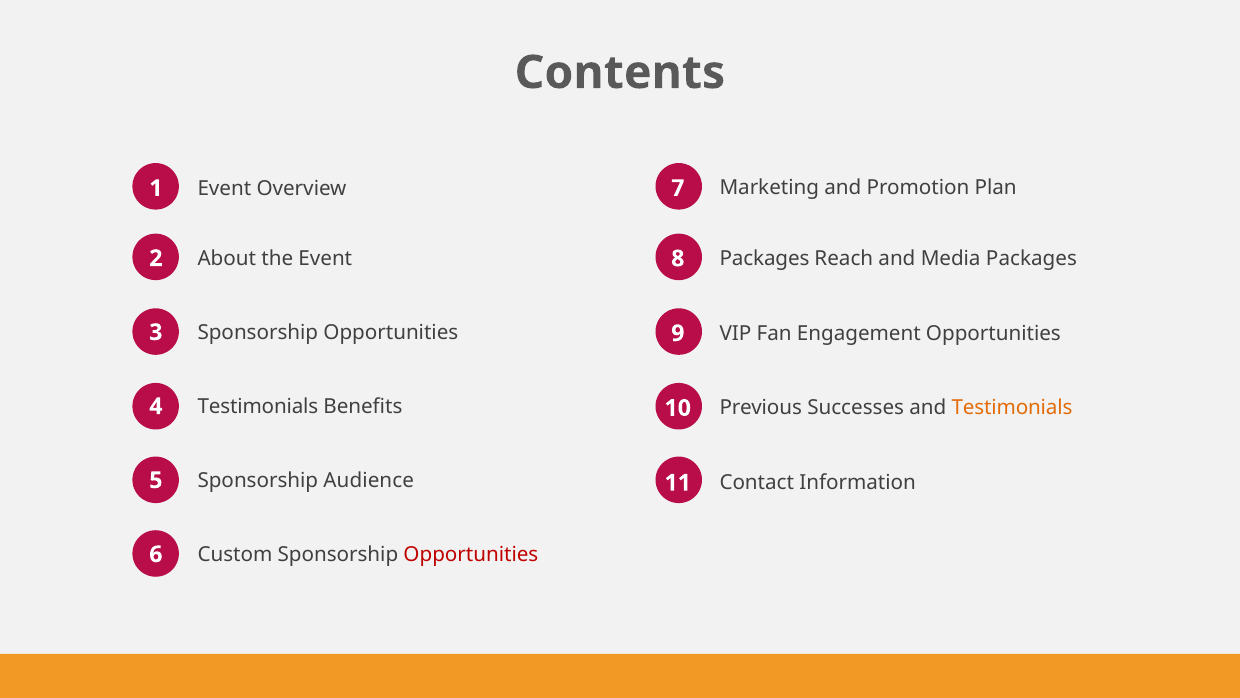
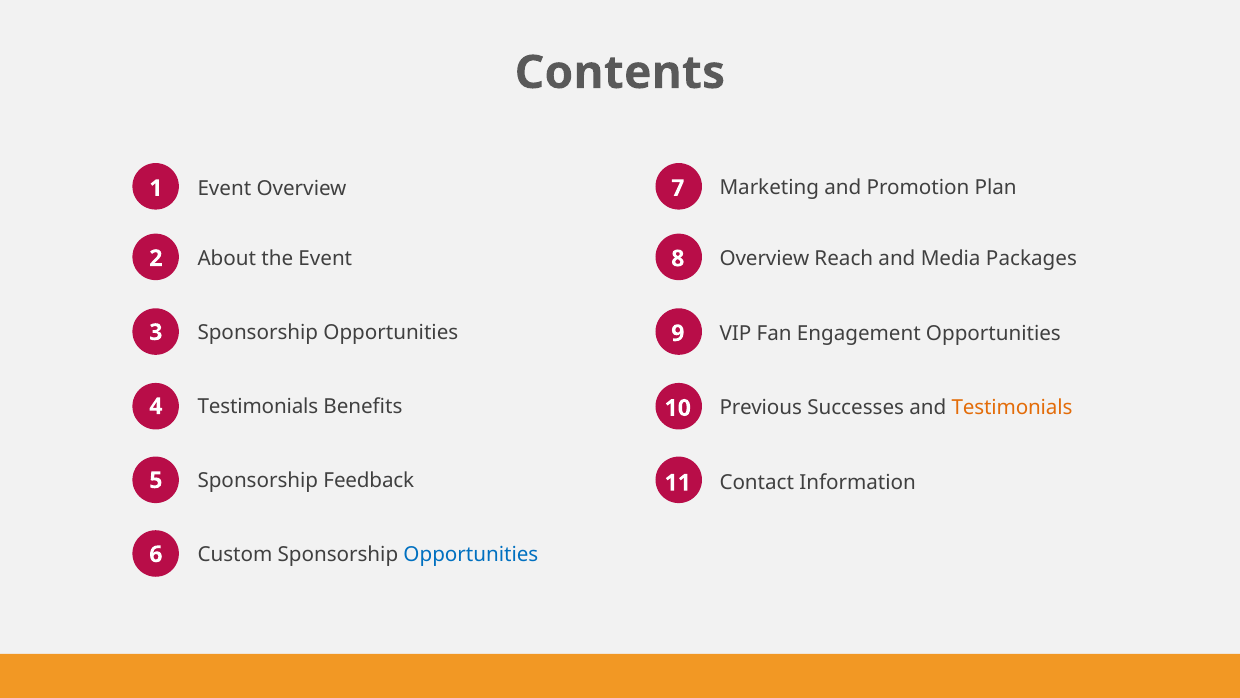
8 Packages: Packages -> Overview (764, 258)
Audience: Audience -> Feedback (369, 480)
Opportunities colour: red -> blue (471, 554)
